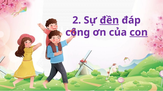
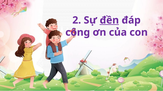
con underline: present -> none (139, 33)
